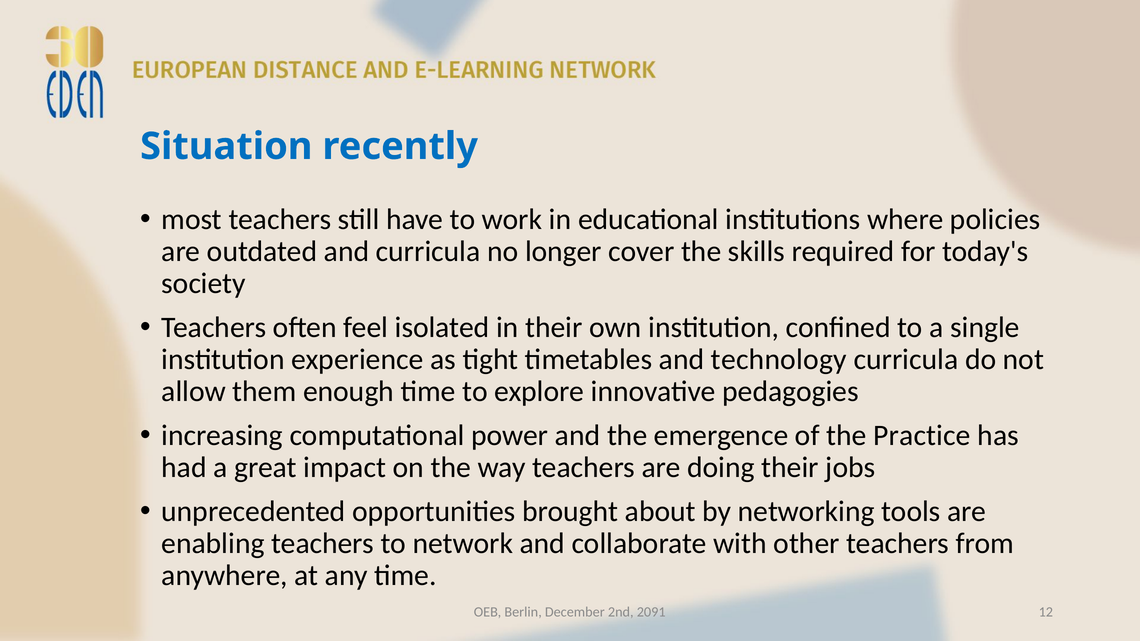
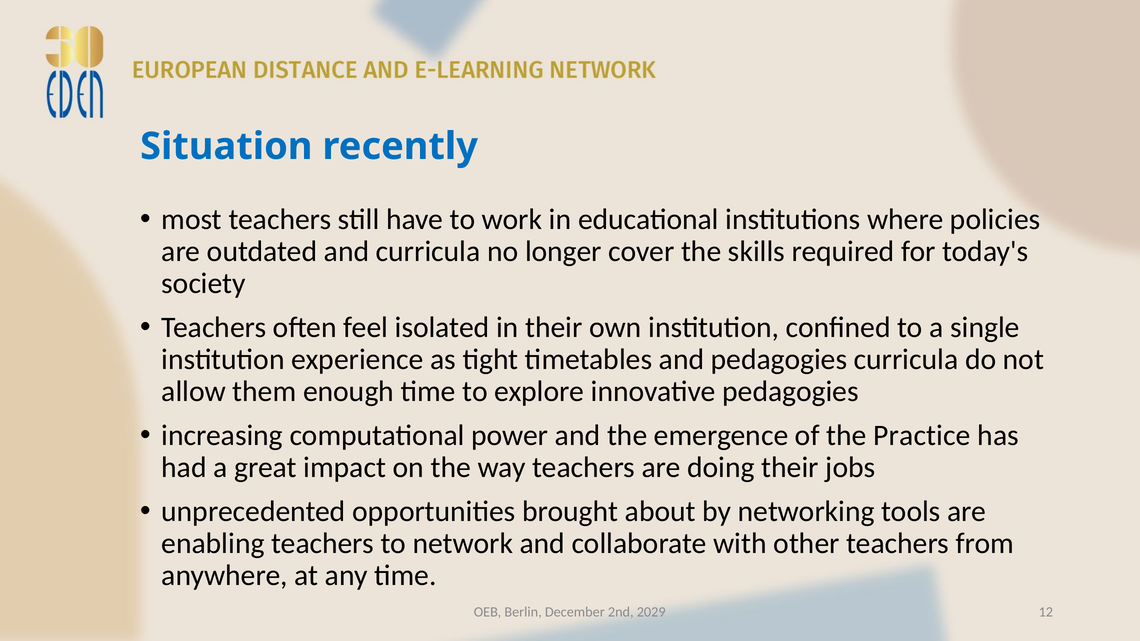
and technology: technology -> pedagogies (779, 360)
2091: 2091 -> 2029 (651, 612)
